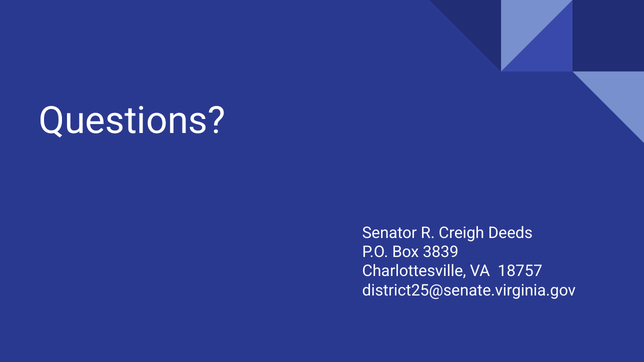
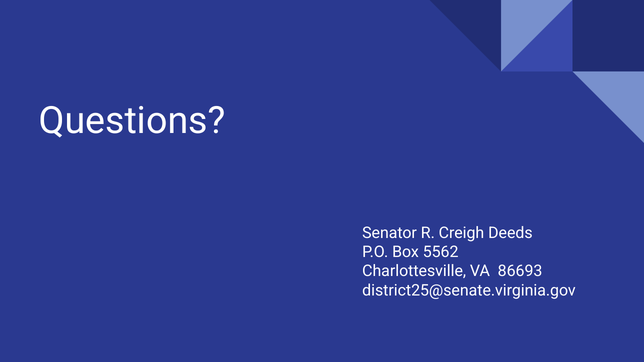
3839: 3839 -> 5562 (441, 252)
18757: 18757 -> 86693 (520, 271)
